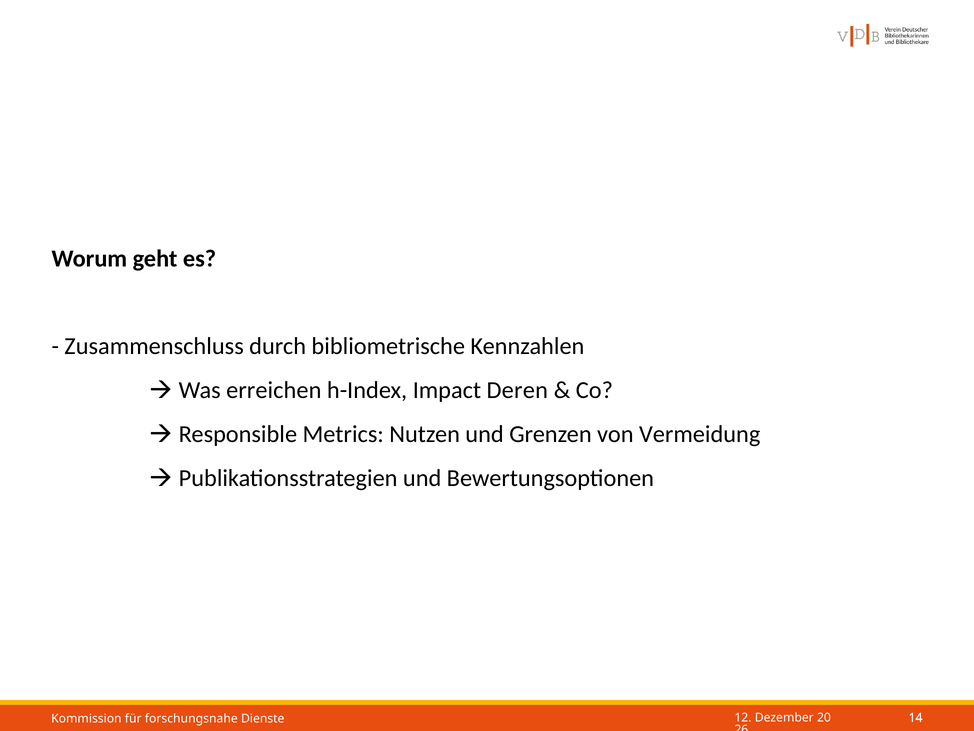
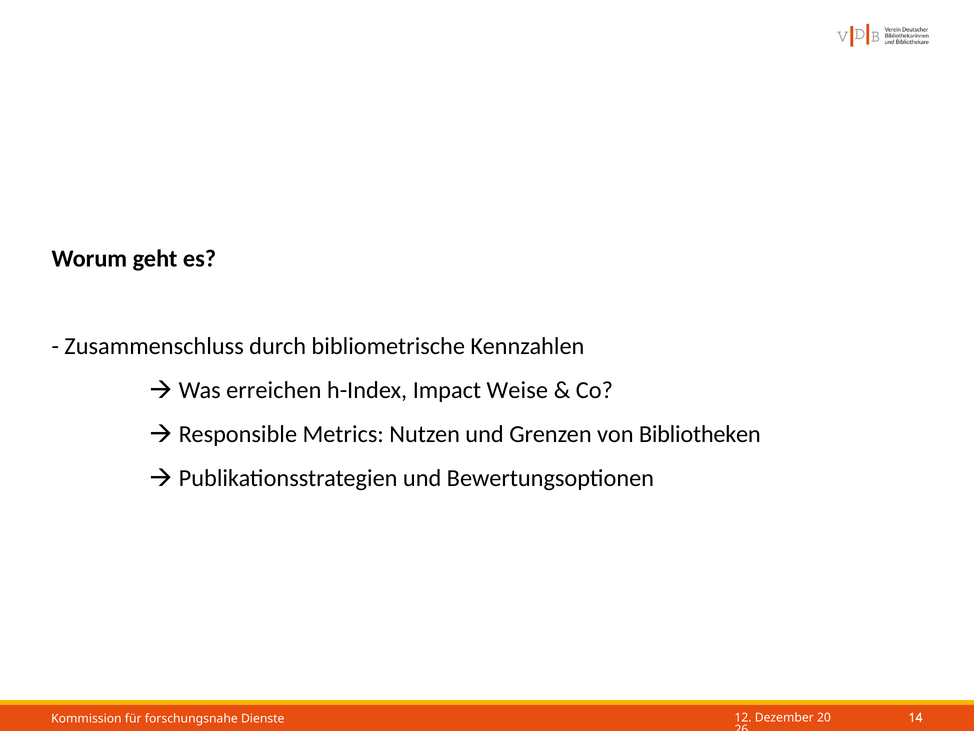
Deren: Deren -> Weise (517, 390)
Vermeidung: Vermeidung -> Bibliotheken (700, 434)
